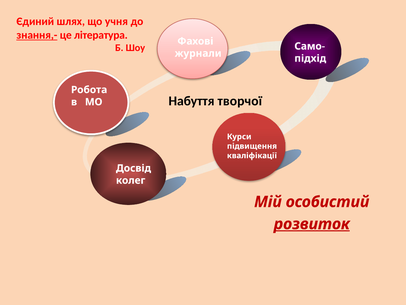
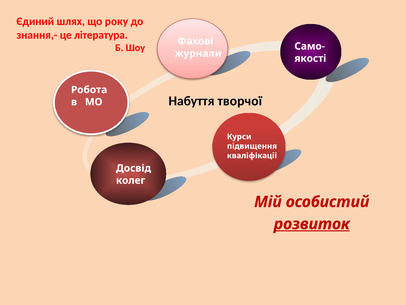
учня: учня -> року (116, 21)
знання,- underline: present -> none (37, 35)
підхід: підхід -> якості (310, 58)
